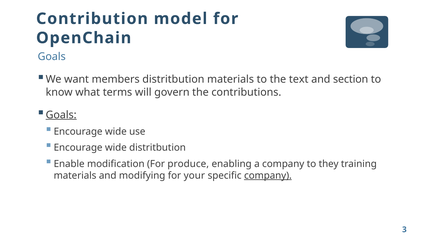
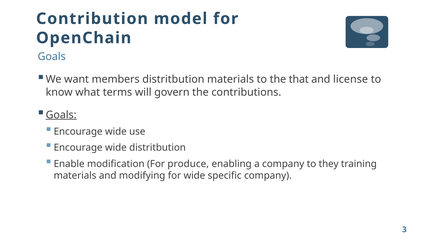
text: text -> that (299, 79)
section: section -> license (351, 79)
for your: your -> wide (194, 175)
company underline: present -> none (268, 175)
